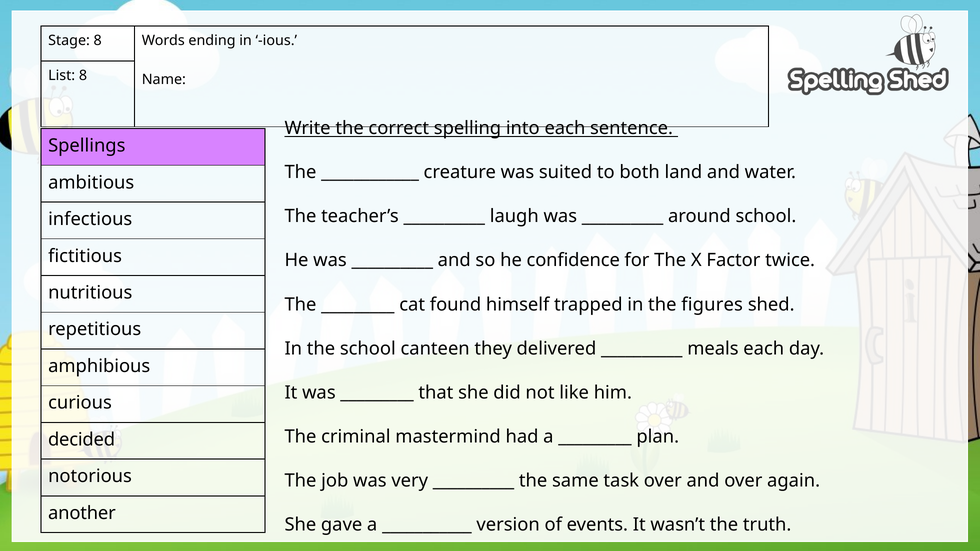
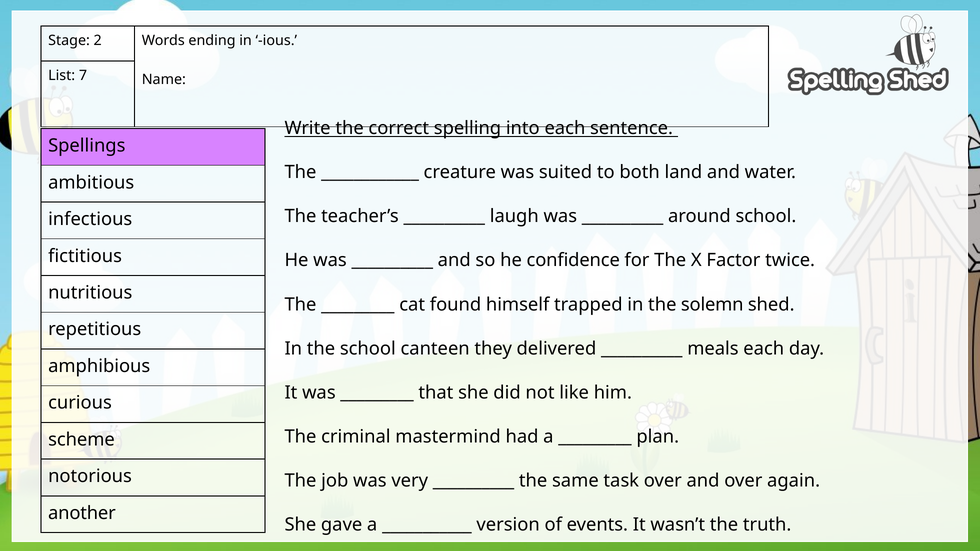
Stage 8: 8 -> 2 (98, 40)
List 8: 8 -> 7 (83, 75)
figures: figures -> solemn (712, 305)
decided: decided -> scheme (81, 440)
